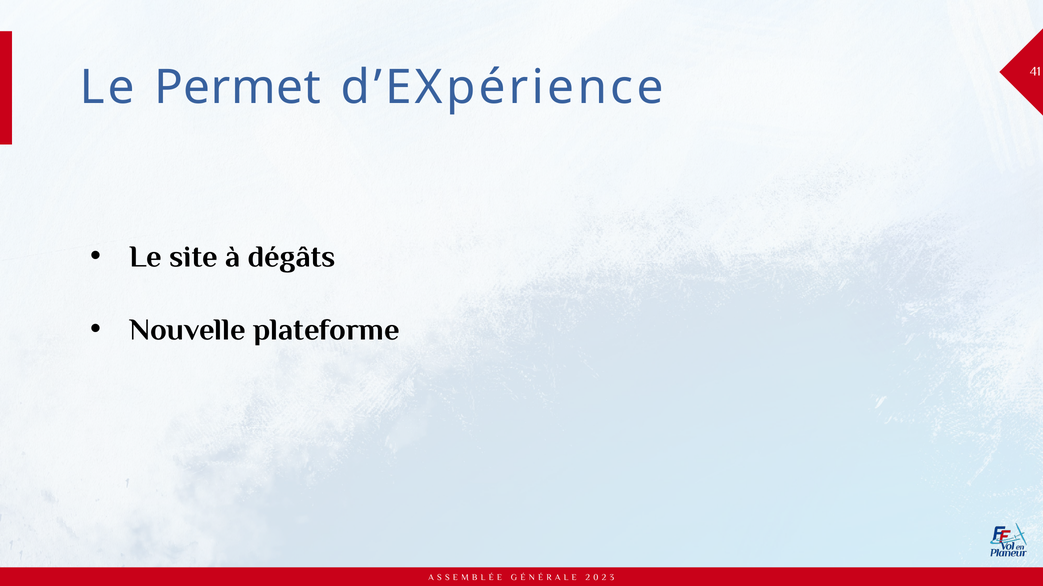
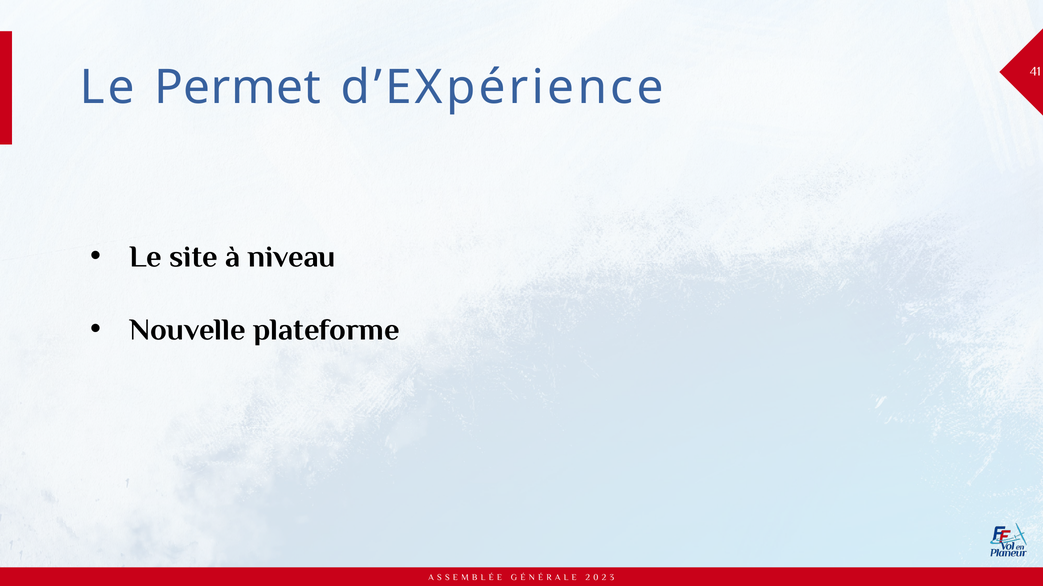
dégâts: dégâts -> niveau (292, 257)
